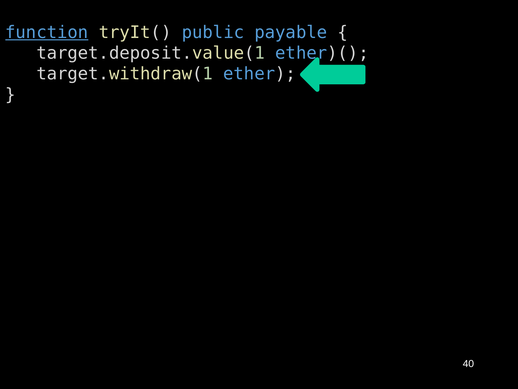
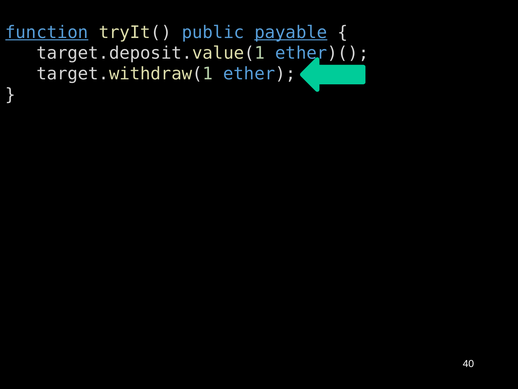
payable underline: none -> present (291, 32)
